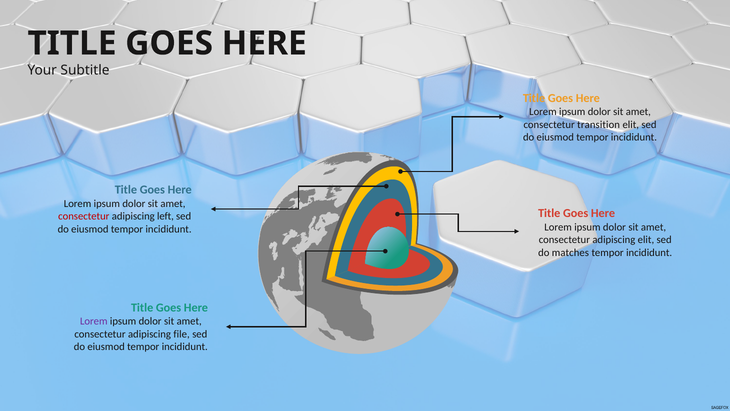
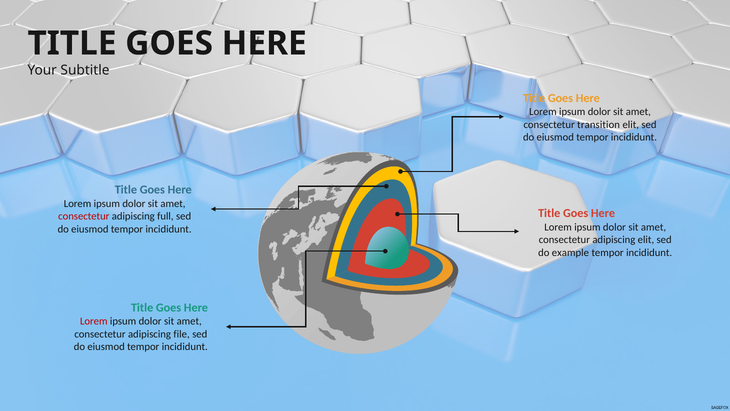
left: left -> full (165, 216)
matches: matches -> example (570, 252)
Lorem colour: purple -> red (94, 321)
